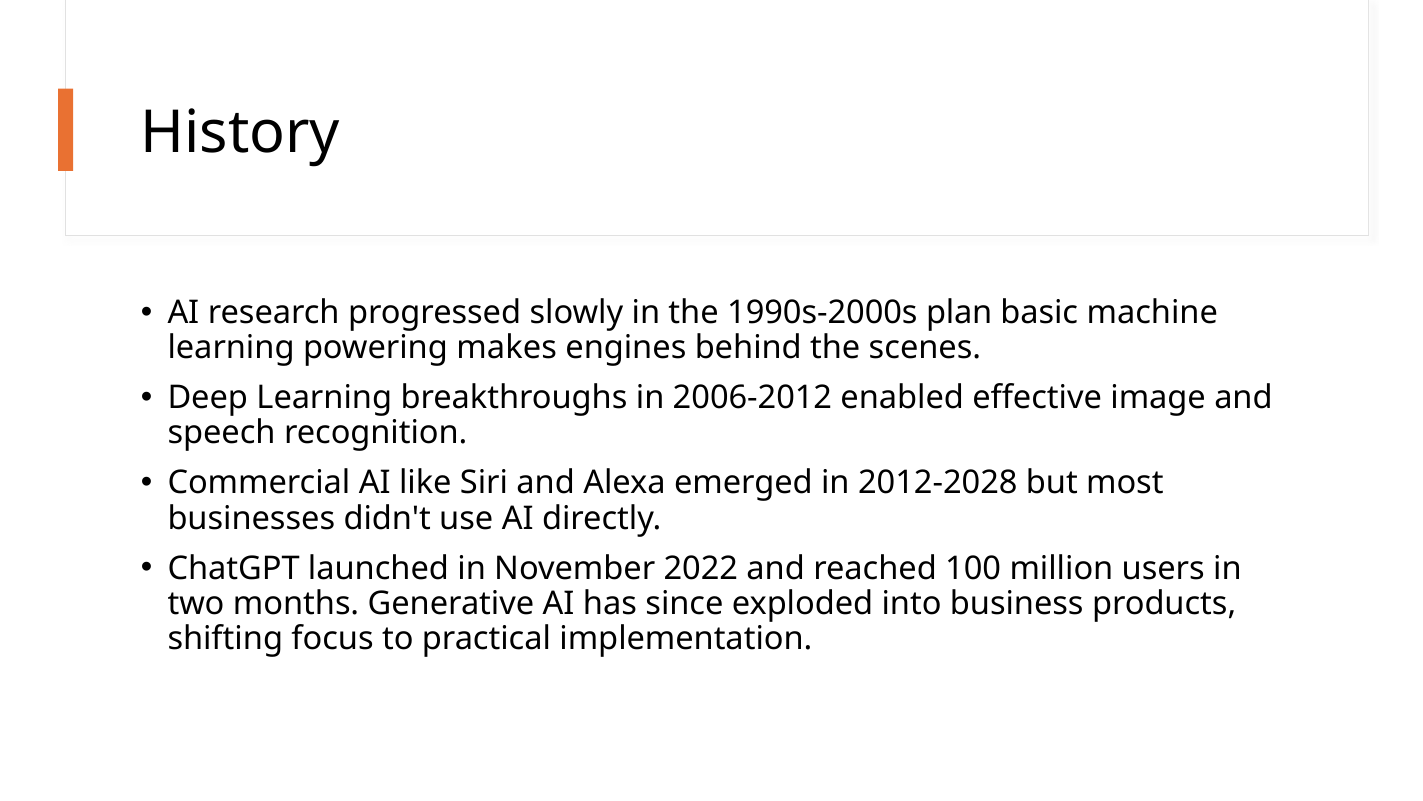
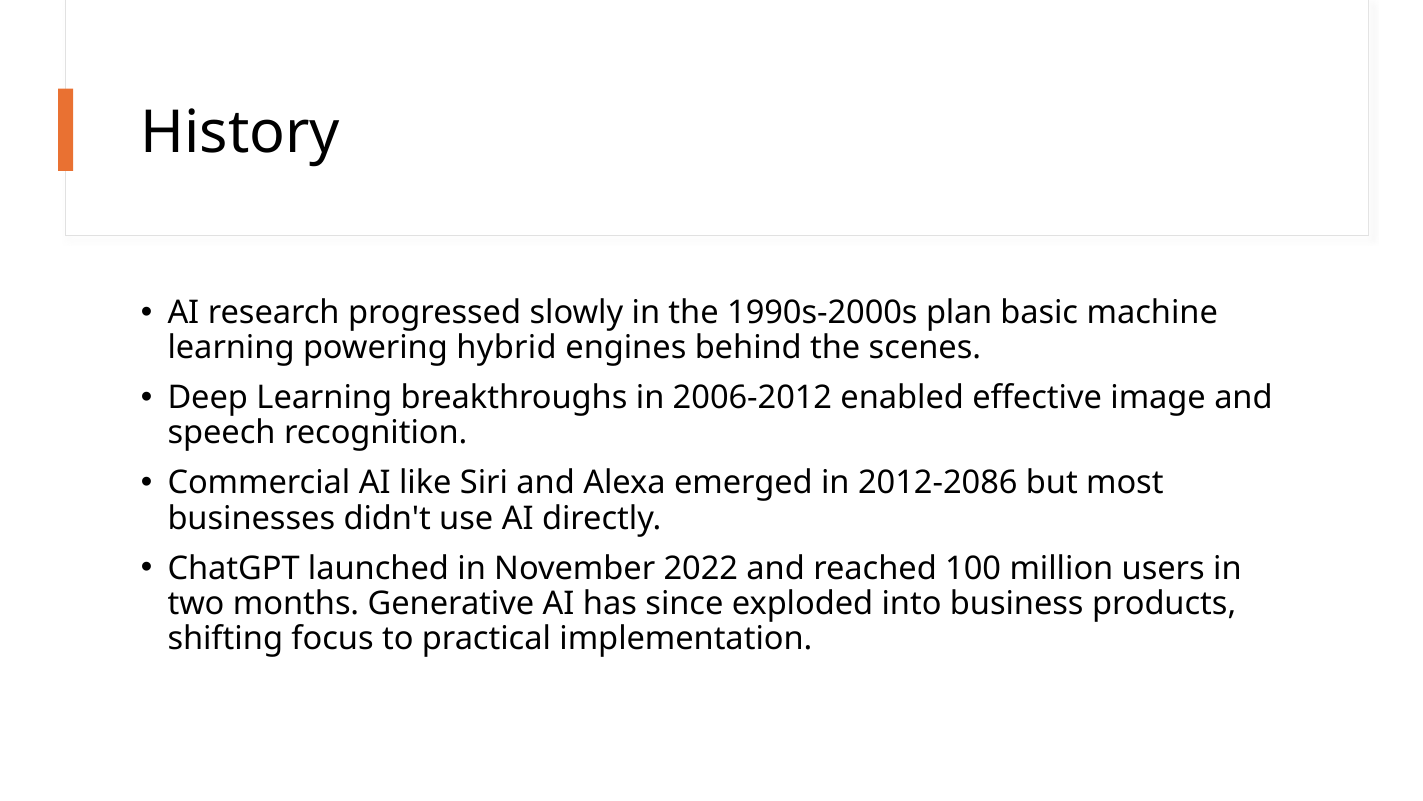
makes: makes -> hybrid (507, 348)
2012-2028: 2012-2028 -> 2012-2086 (938, 483)
